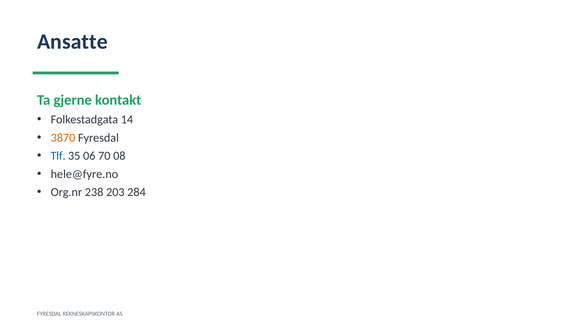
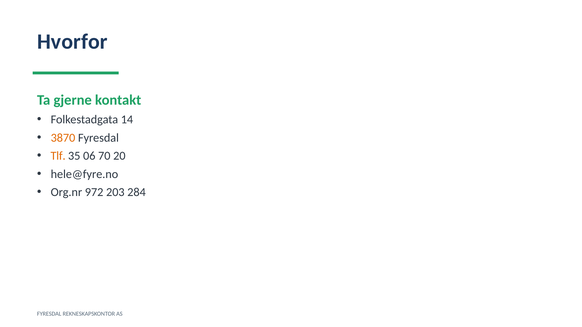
Ansatte: Ansatte -> Hvorfor (72, 42)
Tlf colour: blue -> orange (58, 156)
08: 08 -> 20 (119, 156)
238: 238 -> 972 (94, 192)
